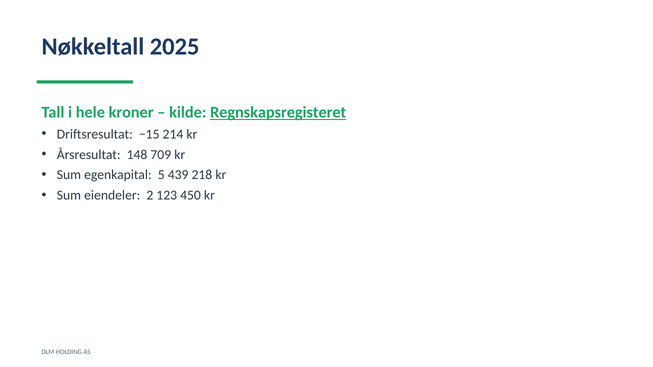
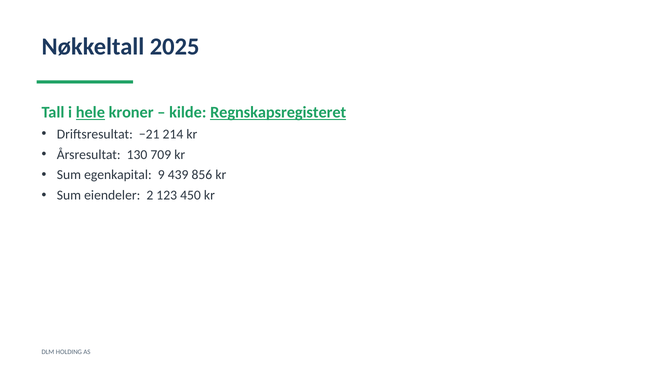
hele underline: none -> present (90, 112)
−15: −15 -> −21 (149, 134)
148: 148 -> 130 (137, 155)
5: 5 -> 9 (161, 175)
218: 218 -> 856 (202, 175)
